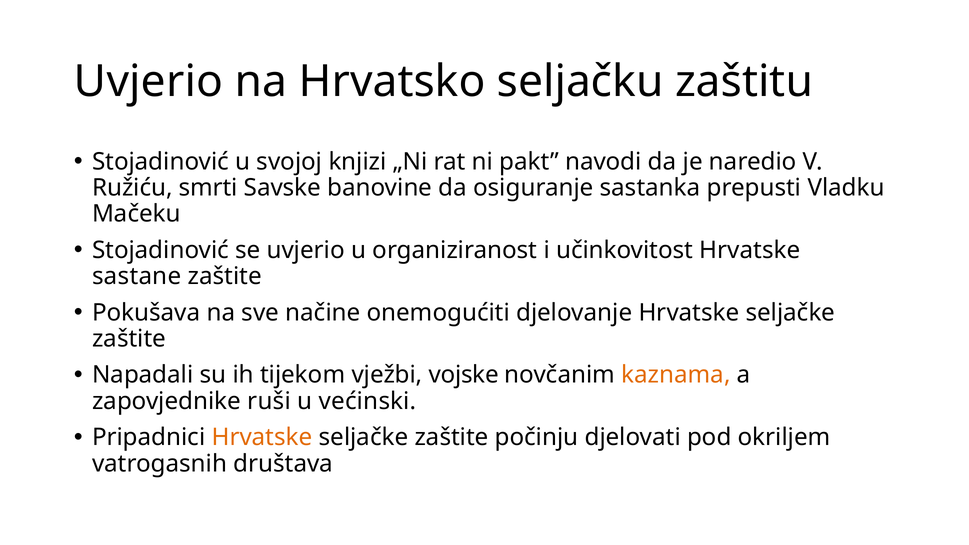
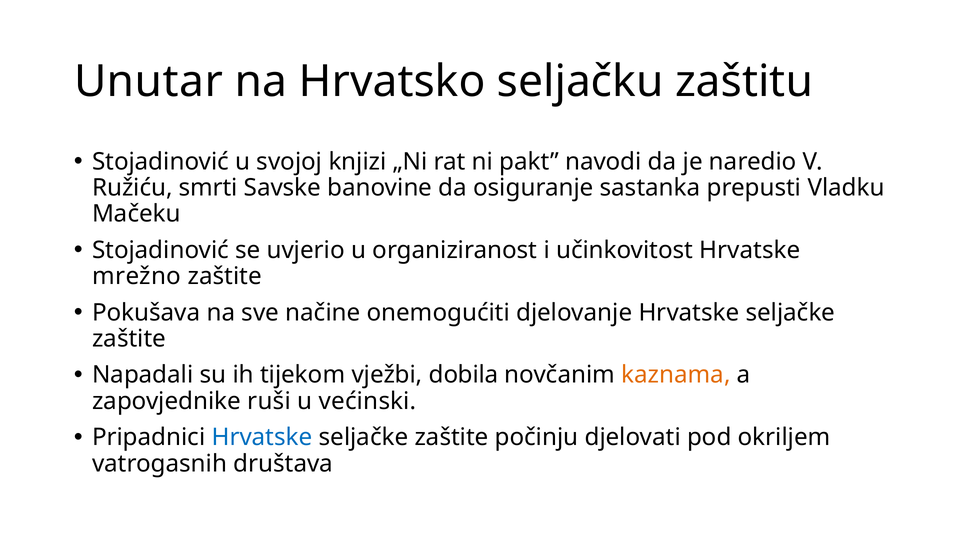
Uvjerio: Uvjerio -> Unutar (148, 81)
sastane: sastane -> mrežno (137, 276)
vojske: vojske -> dobila (464, 375)
Hrvatske colour: orange -> blue (262, 437)
